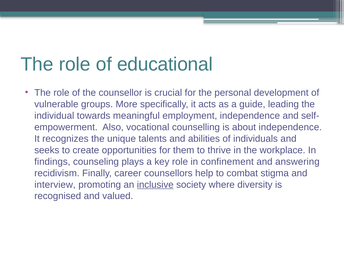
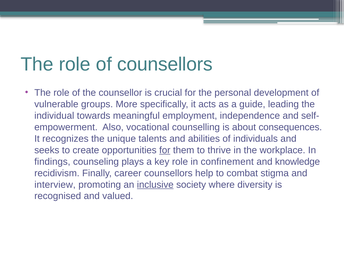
of educational: educational -> counsellors (165, 64)
about independence: independence -> consequences (290, 127)
for underline: none -> present (165, 150)
answering: answering -> knowledge (297, 162)
